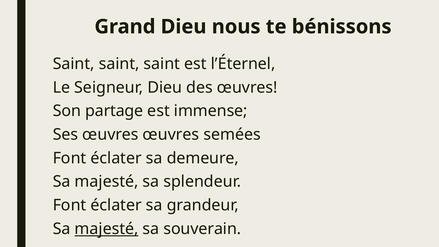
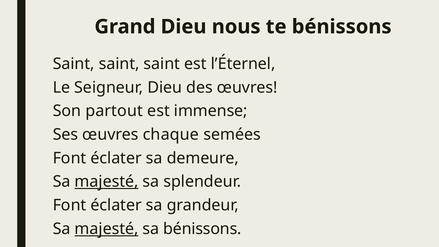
partage: partage -> partout (114, 111)
œuvres œuvres: œuvres -> chaque (171, 135)
majesté underline: none -> present (107, 182)
sa souverain: souverain -> bénissons (202, 229)
